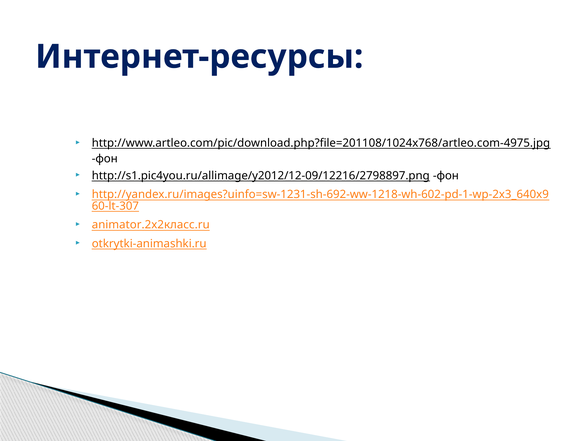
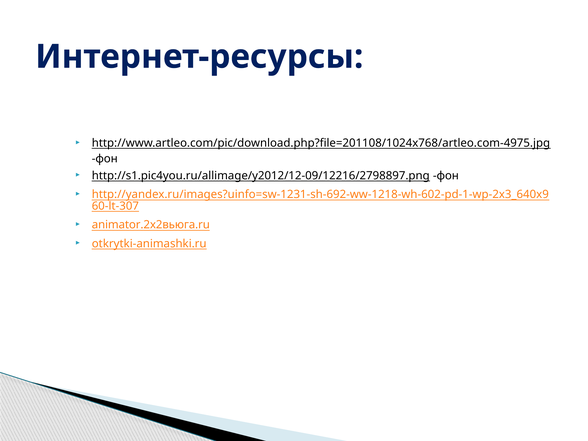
animator.2x2класс.ru: animator.2x2класс.ru -> animator.2x2вьюга.ru (151, 225)
